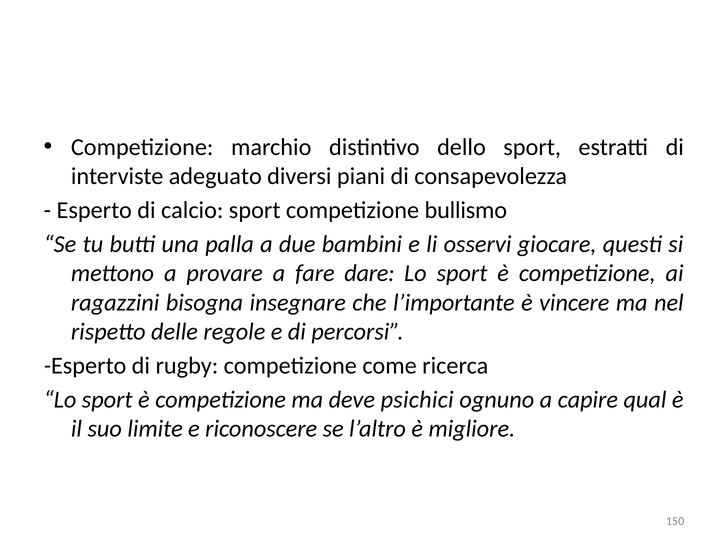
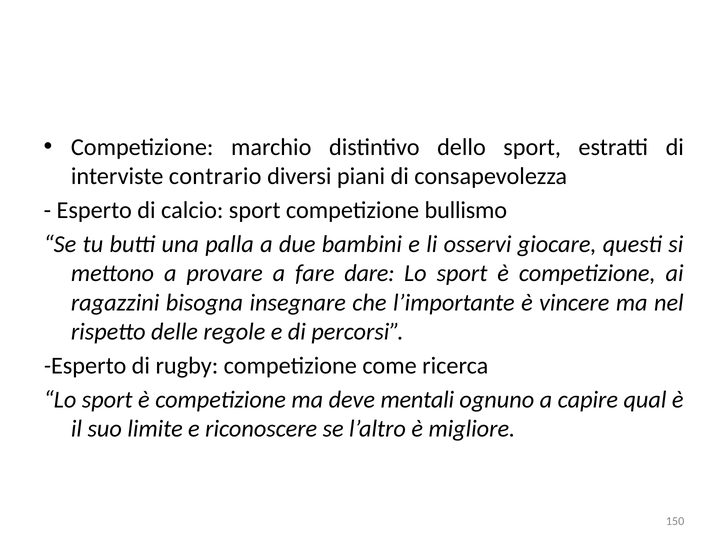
adeguato: adeguato -> contrario (215, 176)
psichici: psichici -> mentali (417, 400)
